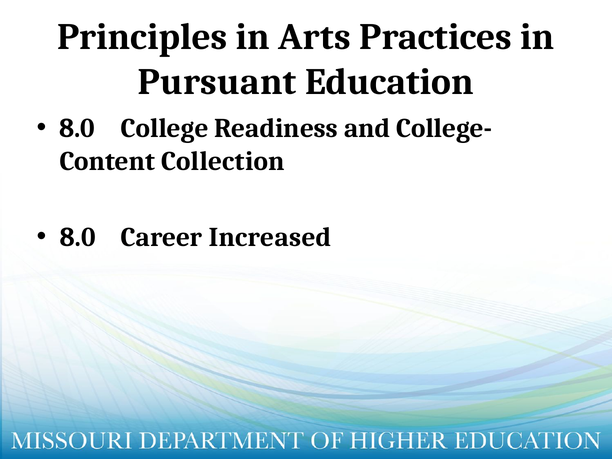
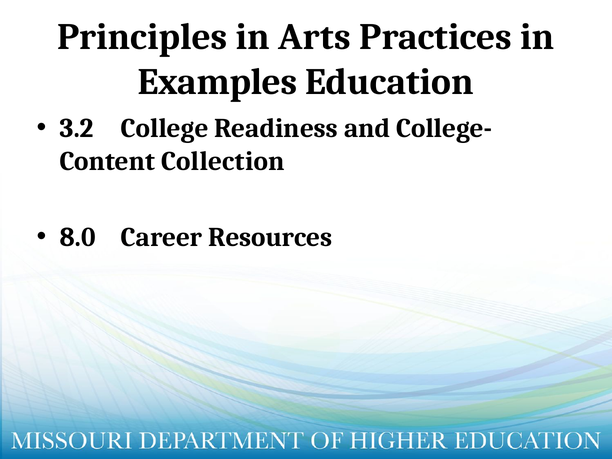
Pursuant: Pursuant -> Examples (218, 82)
8.0: 8.0 -> 3.2 (77, 128)
Increased: Increased -> Resources (270, 237)
